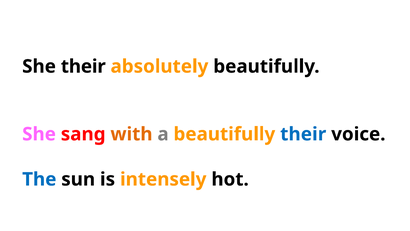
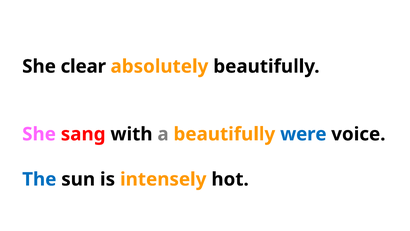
She their: their -> clear (83, 66)
with colour: orange -> black (131, 134)
beautifully their: their -> were (303, 134)
